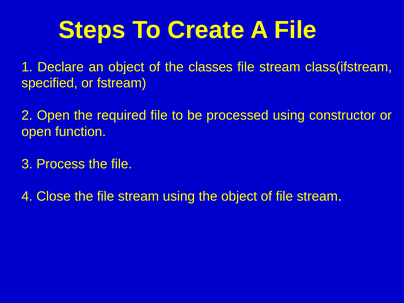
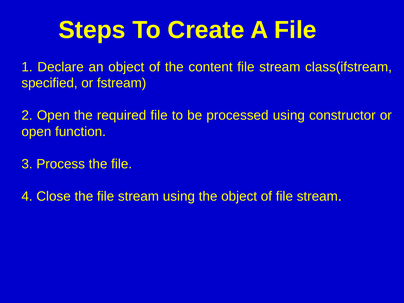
classes: classes -> content (211, 67)
